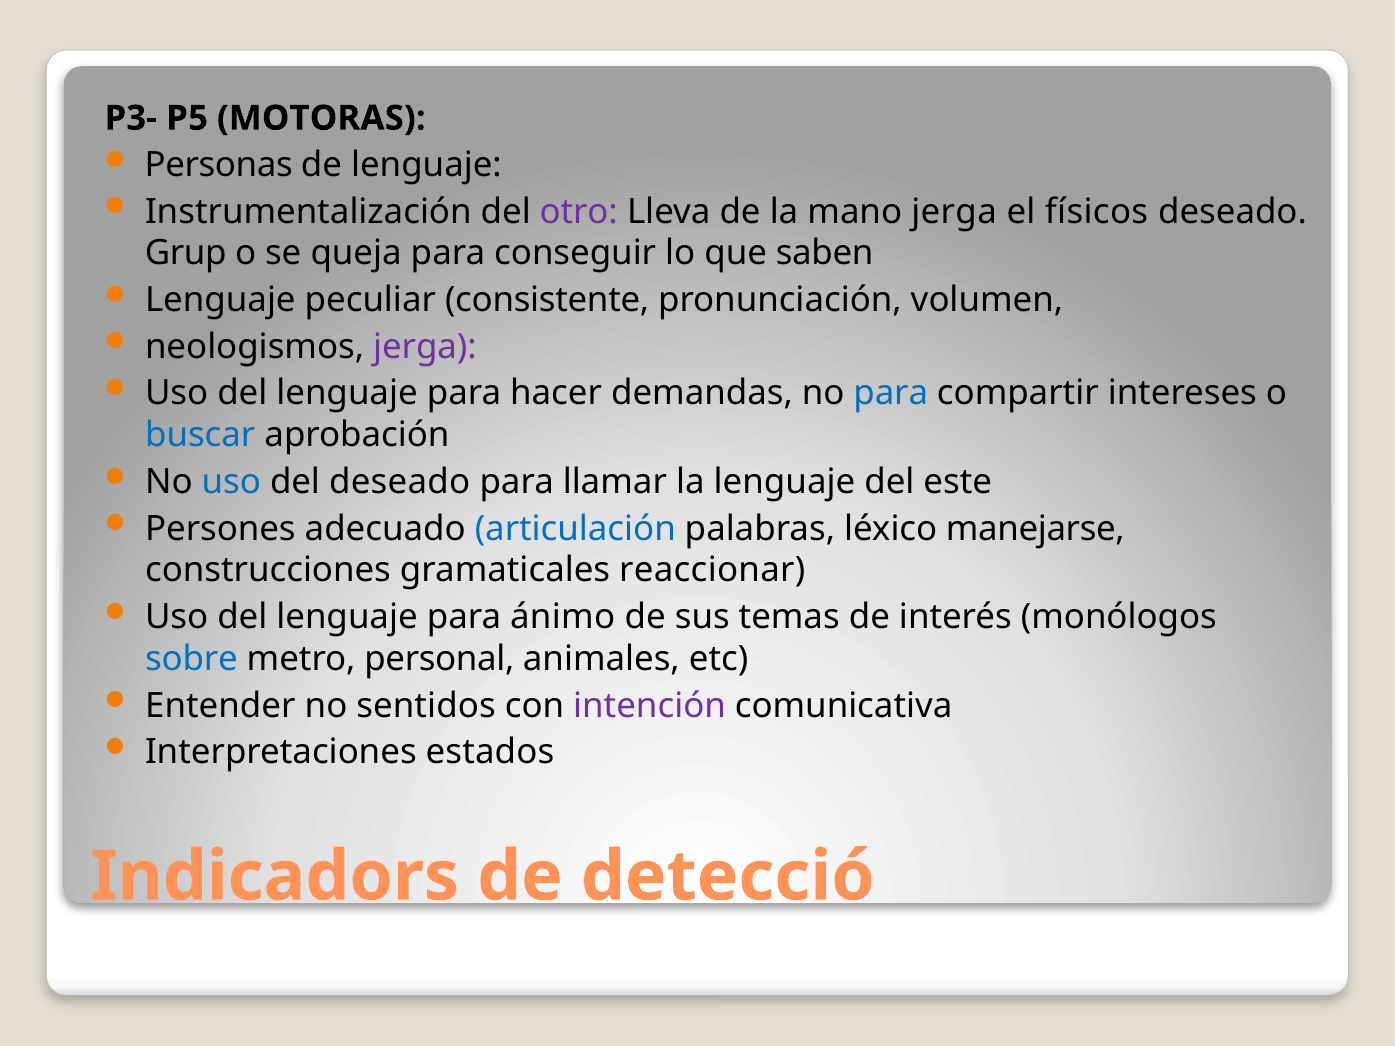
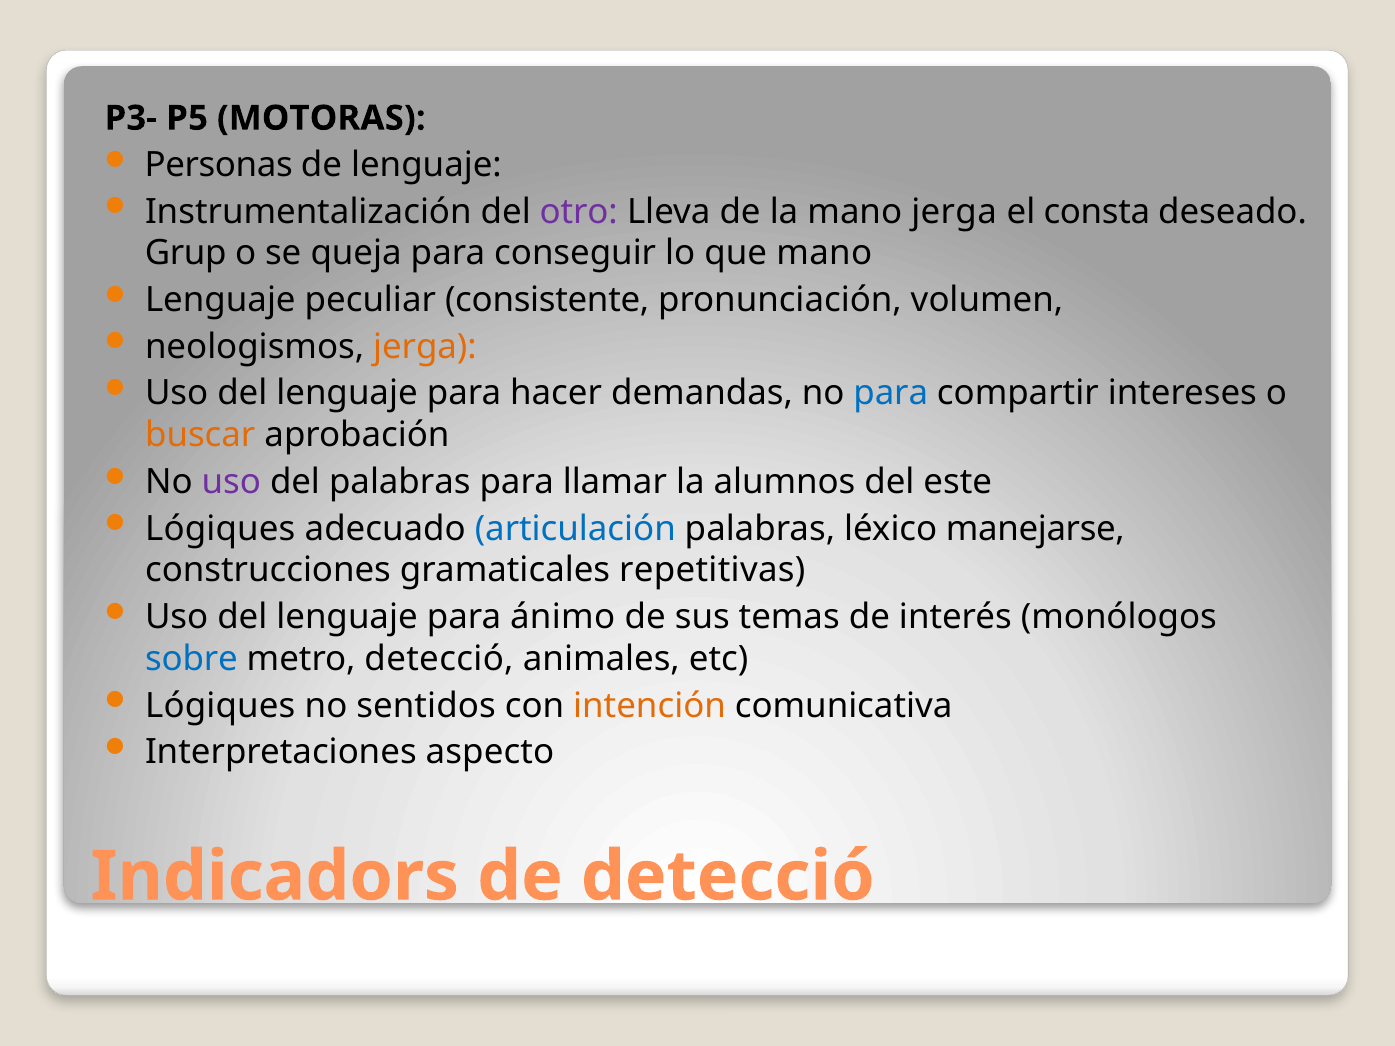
físicos: físicos -> consta (1097, 212)
que saben: saben -> mano (824, 253)
jerga colour: purple -> orange (425, 347)
buscar colour: blue -> orange (200, 435)
uso colour: blue -> purple (231, 482)
del deseado: deseado -> palabras (400, 482)
la lenguaje: lenguaje -> alumnos (785, 482)
Persones: Persones -> Lógiques (220, 529)
reaccionar: reaccionar -> repetitivas (712, 571)
metro personal: personal -> detecció (439, 659)
Entender: Entender -> Lógiques (220, 706)
intención colour: purple -> orange (650, 706)
estados: estados -> aspecto (490, 752)
